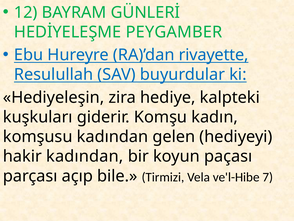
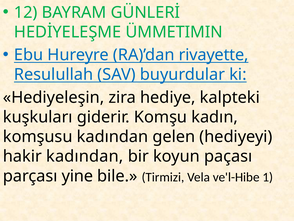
PEYGAMBER: PEYGAMBER -> ÜMMETIMIN (174, 32)
açıp: açıp -> yine (77, 176)
7: 7 -> 1 (268, 177)
